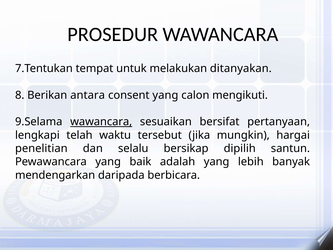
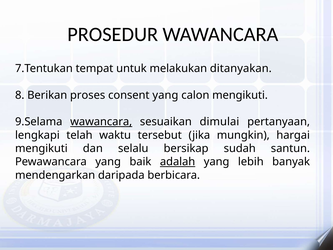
antara: antara -> proses (88, 95)
bersifat: bersifat -> dimulai (219, 122)
penelitian: penelitian -> mengikuti (41, 148)
dipilih: dipilih -> sudah (240, 148)
adalah underline: none -> present (178, 162)
